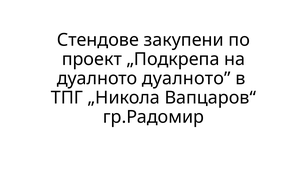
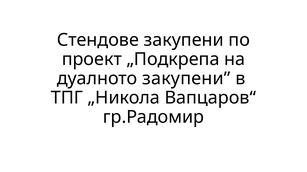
дуалното дуалното: дуалното -> закупени (186, 79)
